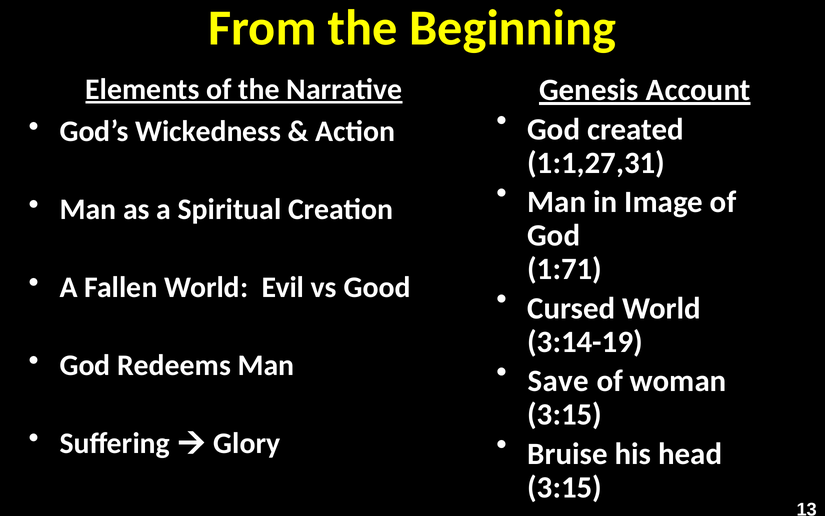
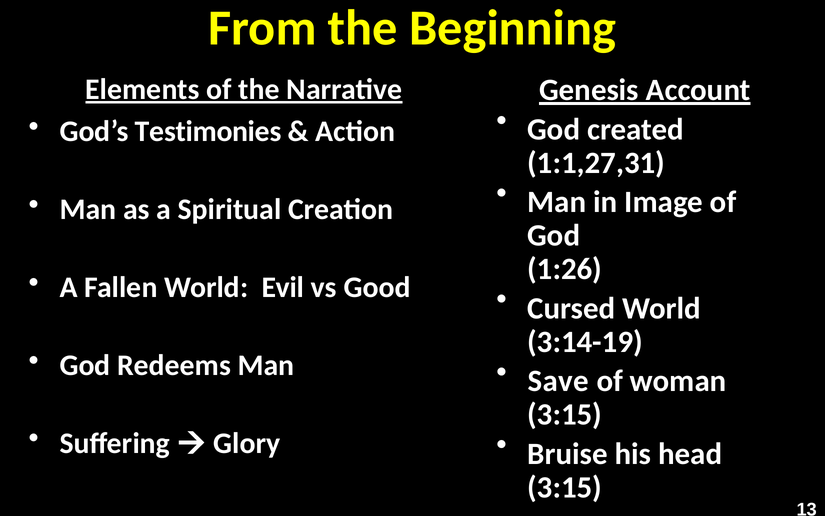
Wickedness: Wickedness -> Testimonies (208, 132)
1:71: 1:71 -> 1:26 (565, 269)
